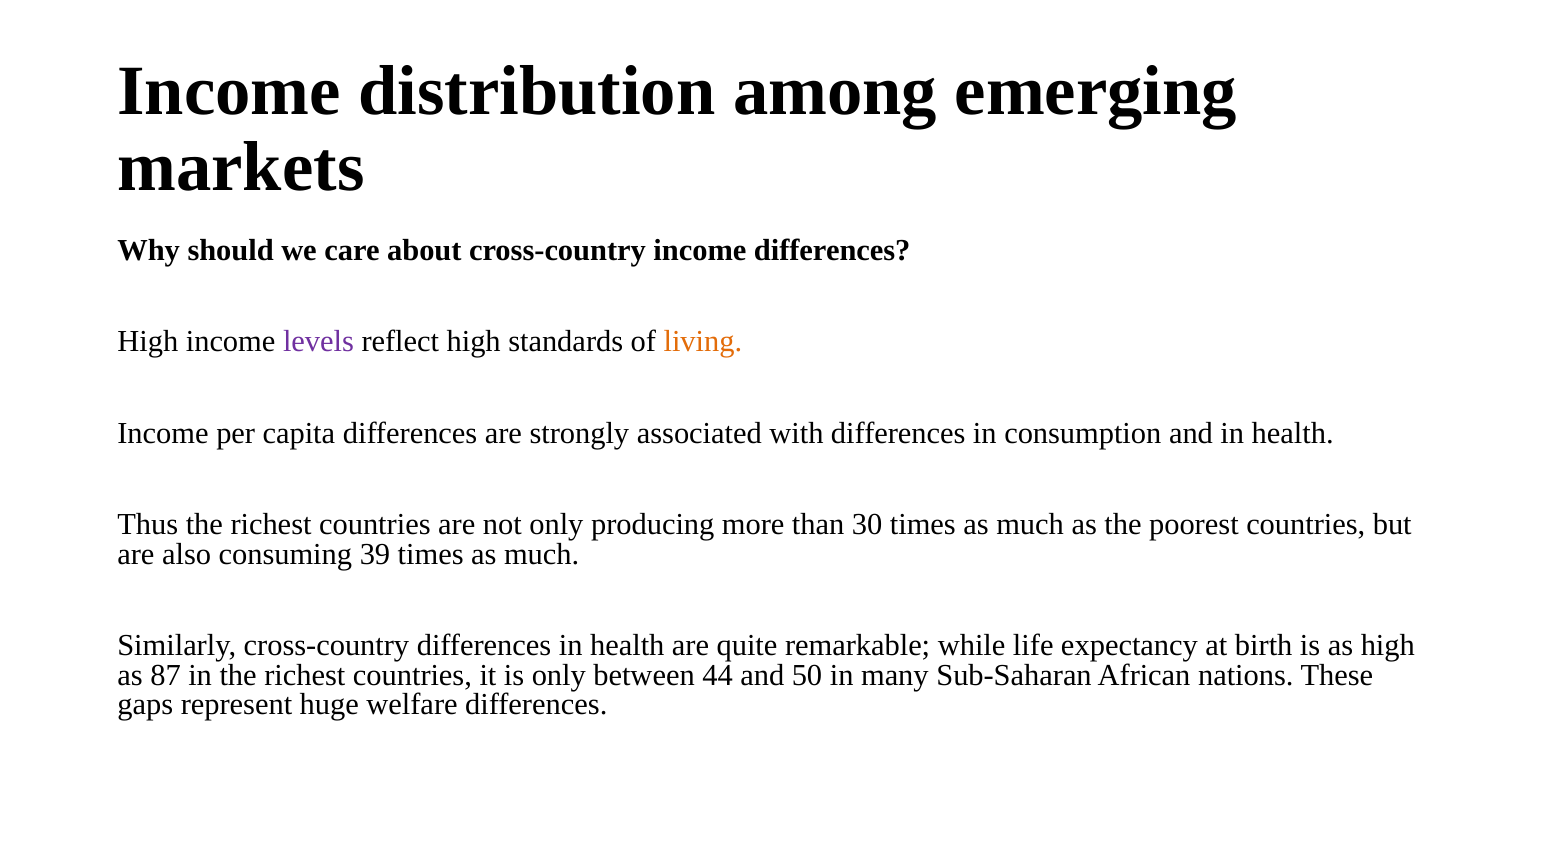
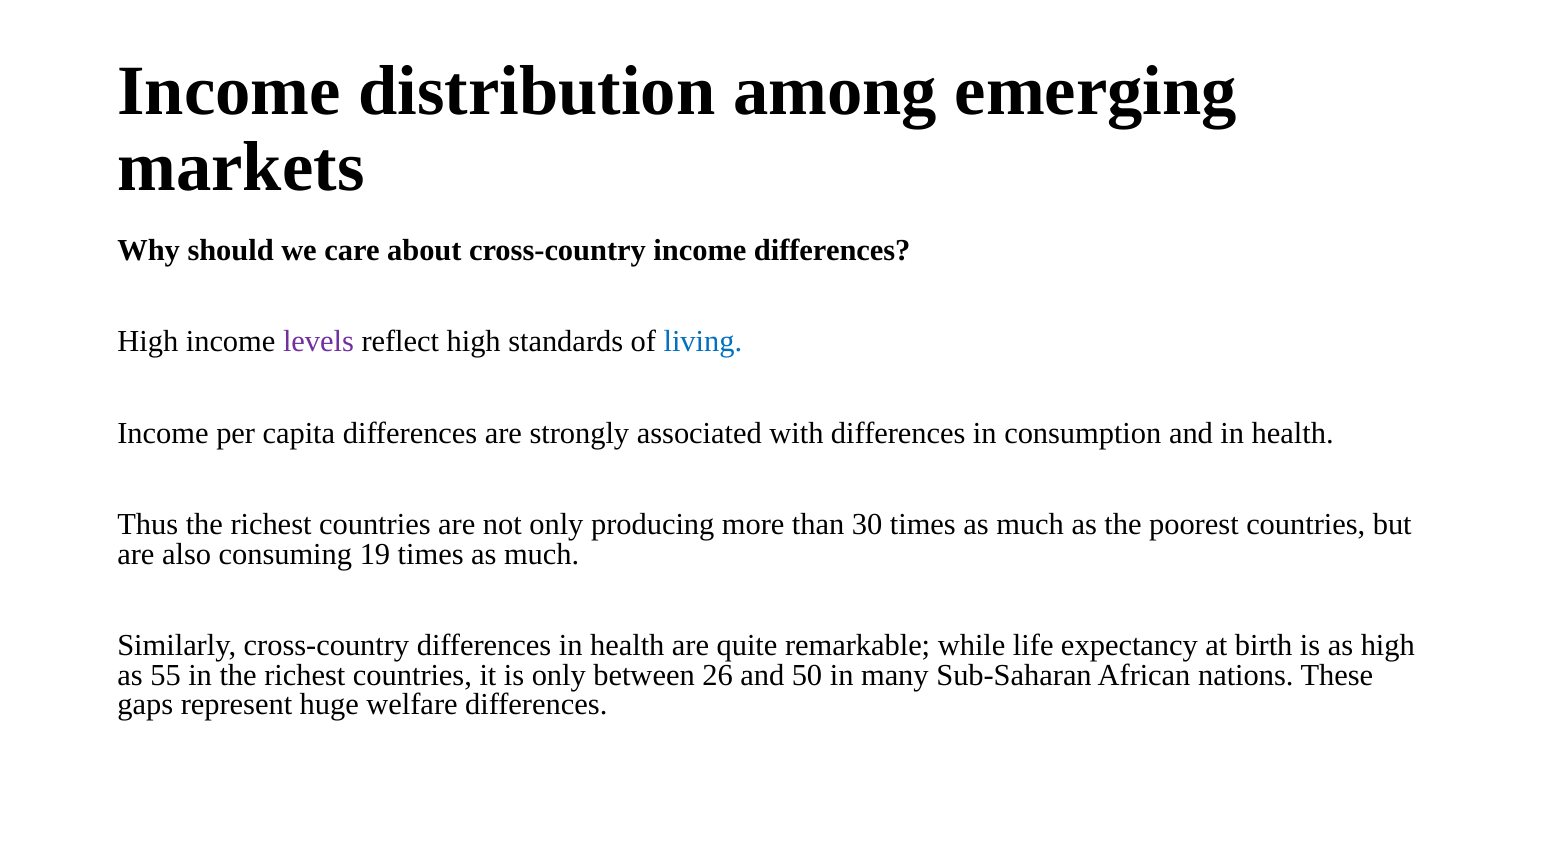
living colour: orange -> blue (703, 342)
39: 39 -> 19 (375, 554)
87: 87 -> 55 (166, 675)
44: 44 -> 26 (718, 675)
